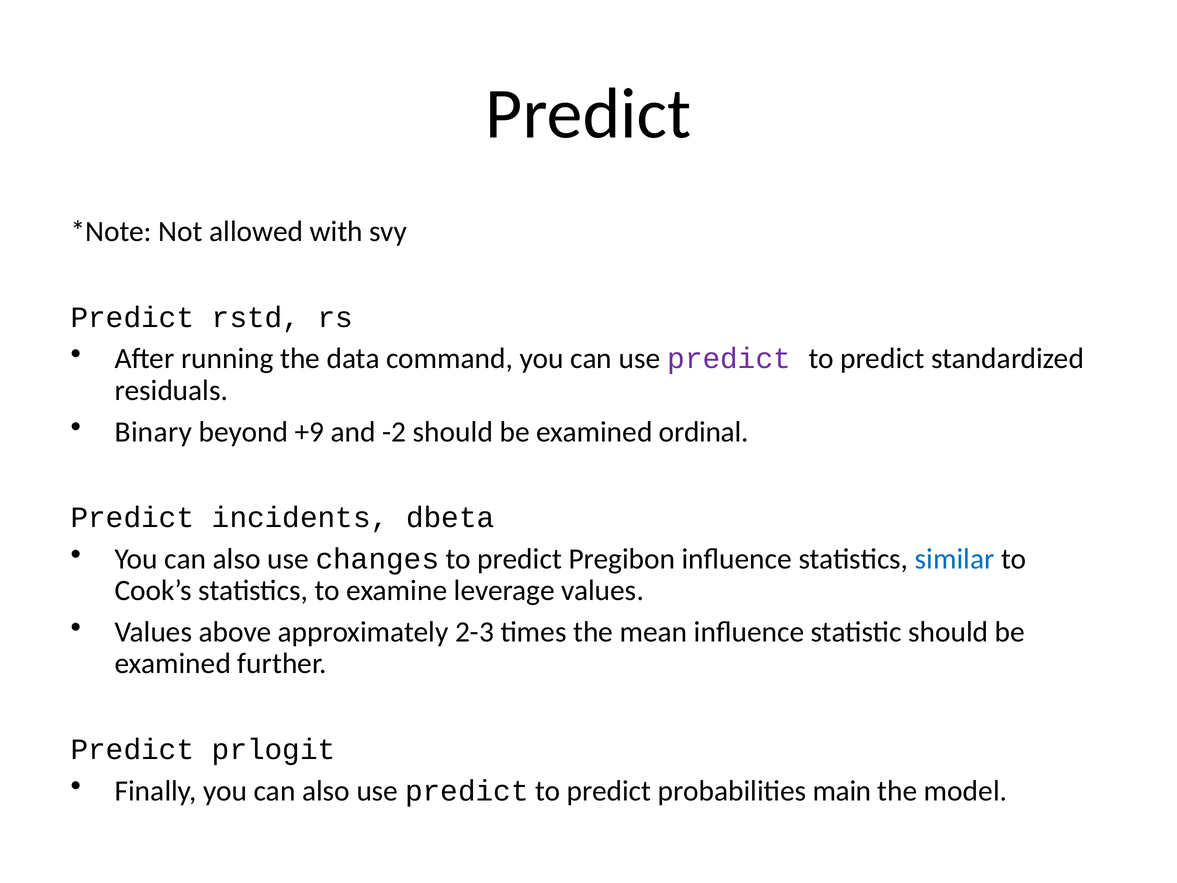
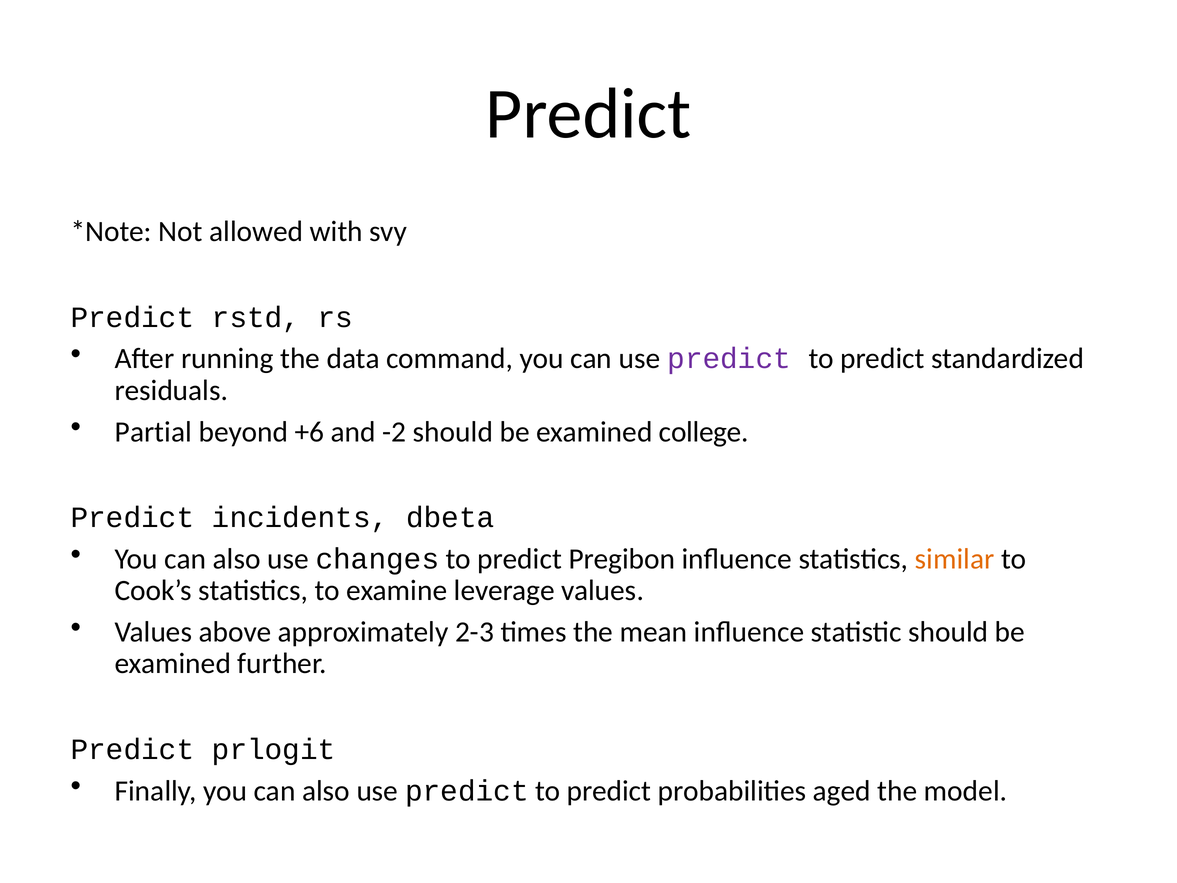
Binary: Binary -> Partial (153, 432)
+9: +9 -> +6 (309, 432)
ordinal: ordinal -> college (704, 432)
similar colour: blue -> orange (955, 559)
main: main -> aged (842, 791)
